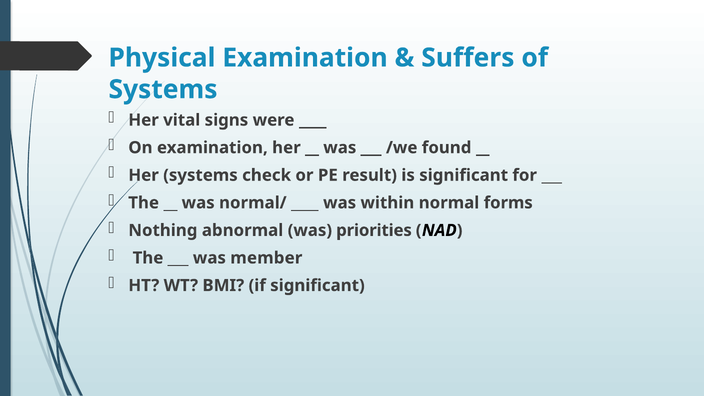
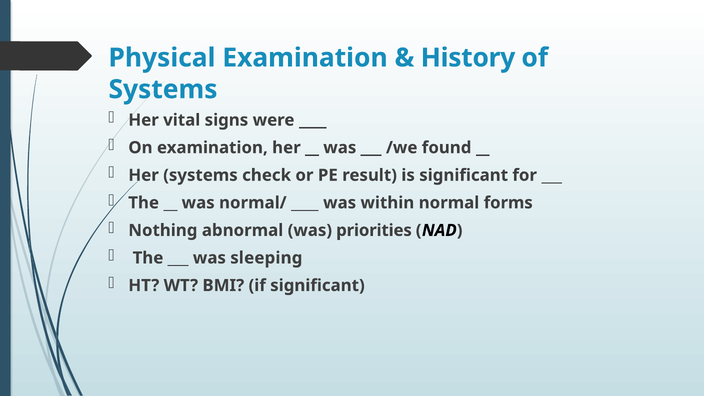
Suffers: Suffers -> History (468, 58)
member: member -> sleeping (266, 258)
